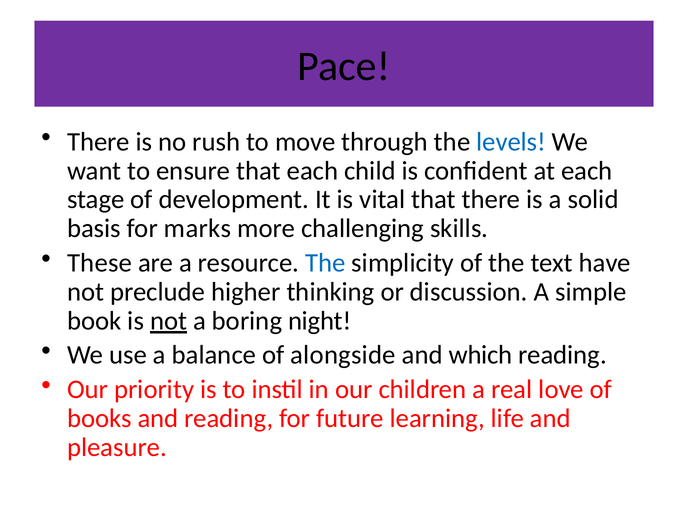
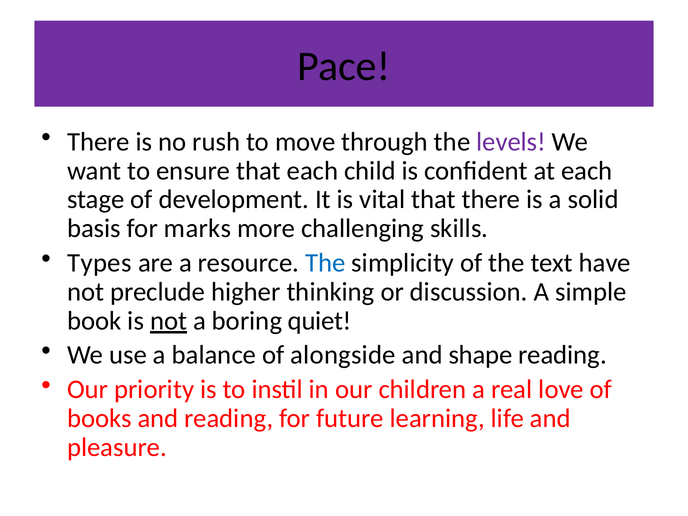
levels colour: blue -> purple (511, 142)
These: These -> Types (99, 263)
night: night -> quiet (320, 321)
which: which -> shape (481, 355)
